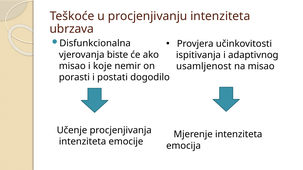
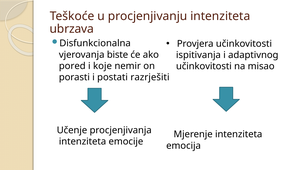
misao: misao -> pored (72, 66)
usamljenost: usamljenost -> učinkovitosti (204, 67)
dogodilo: dogodilo -> razrješiti (150, 78)
